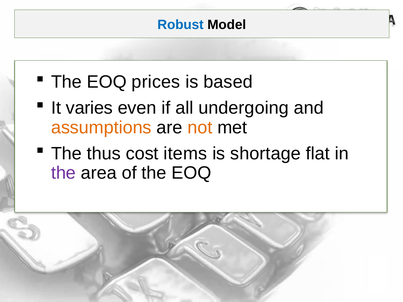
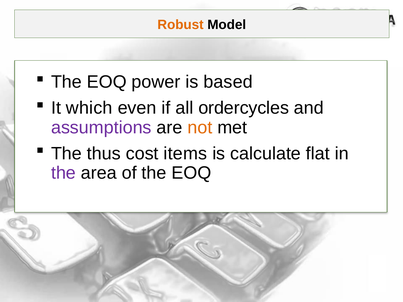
Robust colour: blue -> orange (181, 25)
prices: prices -> power (156, 82)
varies: varies -> which (89, 108)
undergoing: undergoing -> ordercycles (244, 108)
assumptions colour: orange -> purple (101, 128)
shortage: shortage -> calculate (266, 154)
